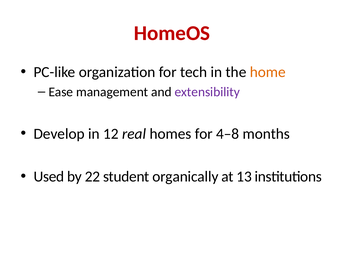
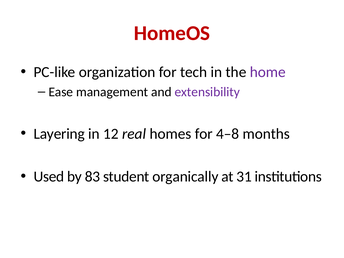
home colour: orange -> purple (268, 72)
Develop: Develop -> Layering (59, 134)
22: 22 -> 83 (93, 177)
13: 13 -> 31 (244, 177)
